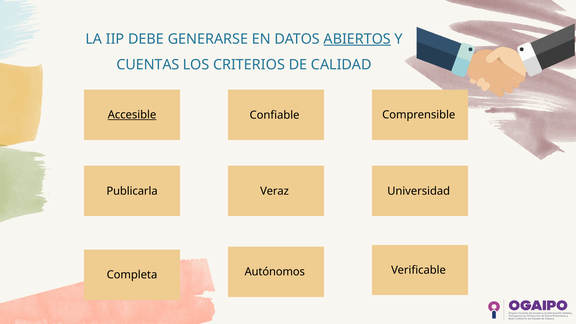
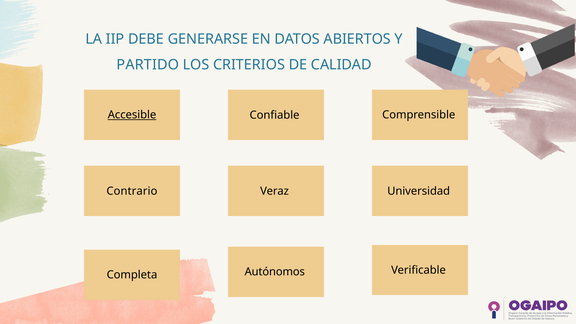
ABIERTOS underline: present -> none (357, 39)
CUENTAS: CUENTAS -> PARTIDO (148, 65)
Publicarla: Publicarla -> Contrario (132, 191)
